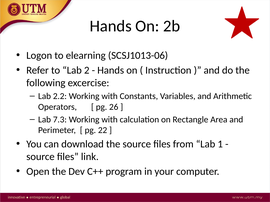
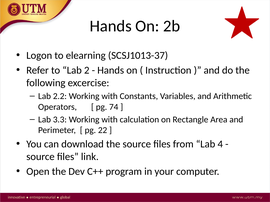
SCSJ1013-06: SCSJ1013-06 -> SCSJ1013-37 (138, 56)
26: 26 -> 74 (114, 107)
7.3: 7.3 -> 3.3 (60, 120)
1: 1 -> 4 (220, 144)
